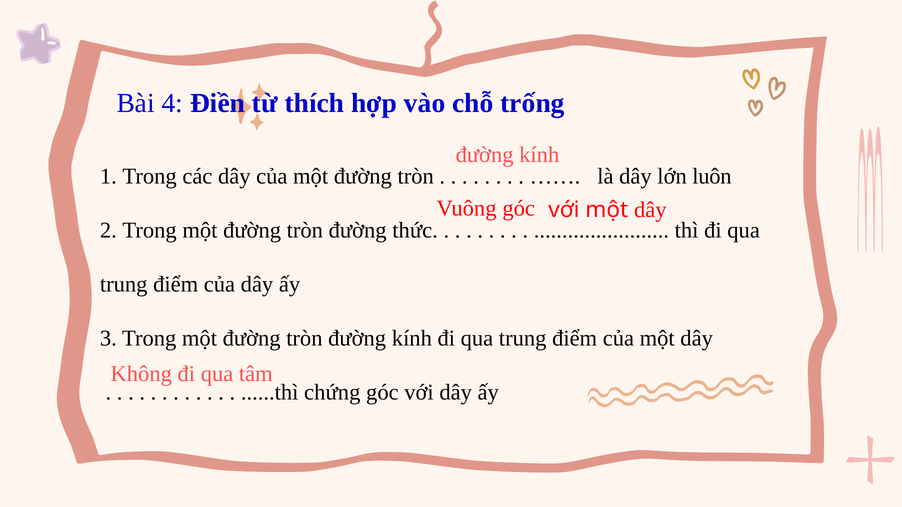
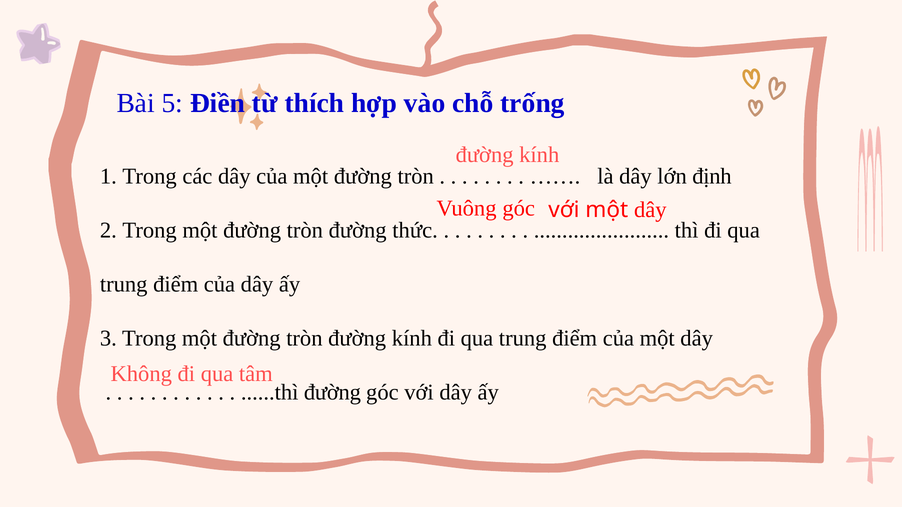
4: 4 -> 5 (172, 103)
luôn: luôn -> định (712, 176)
......thì chứng: chứng -> đường (332, 393)
